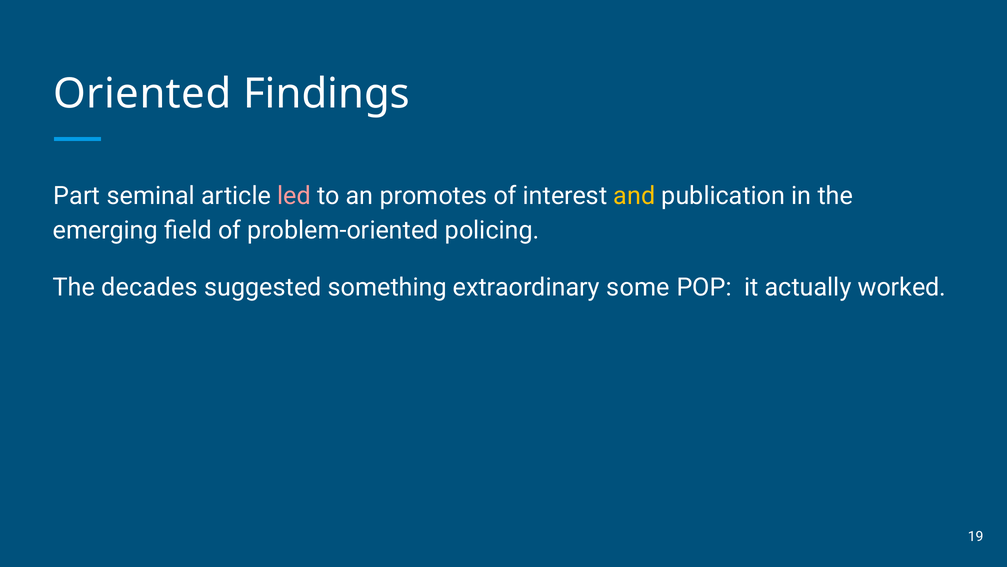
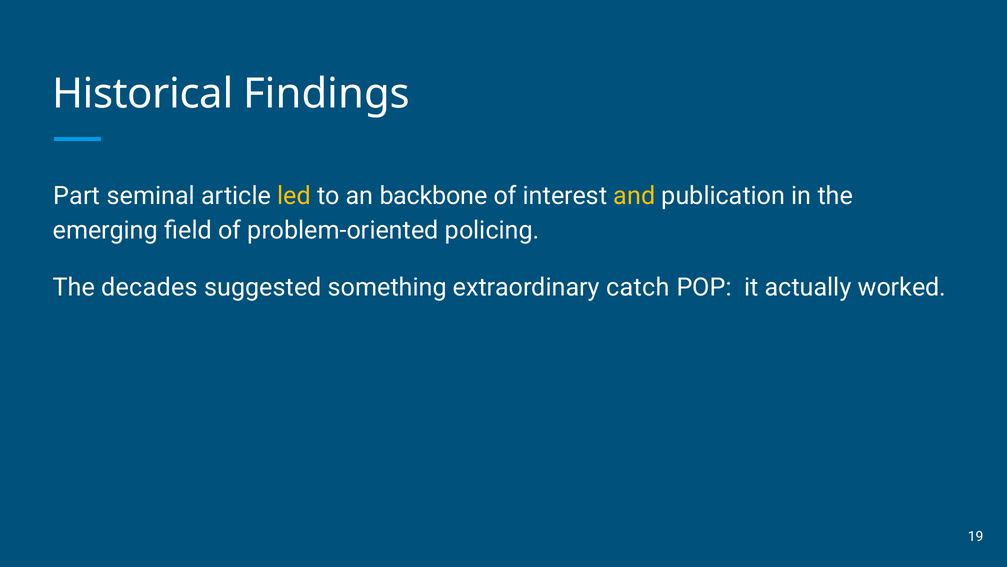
Oriented: Oriented -> Historical (143, 94)
led colour: pink -> yellow (294, 196)
promotes: promotes -> backbone (434, 196)
some: some -> catch (638, 287)
